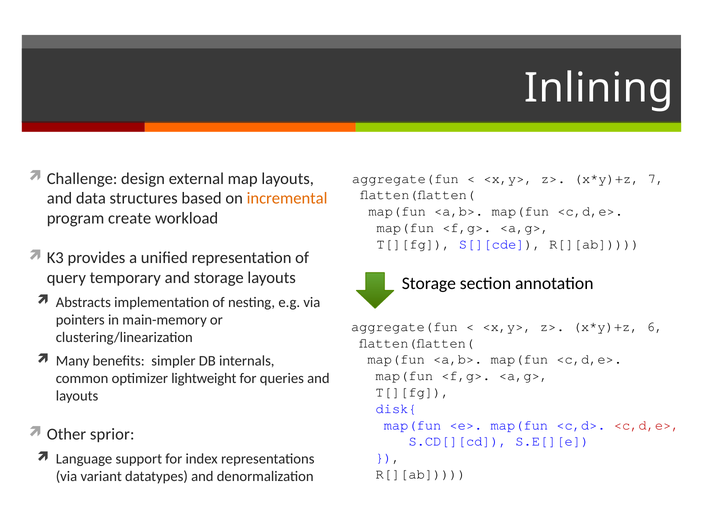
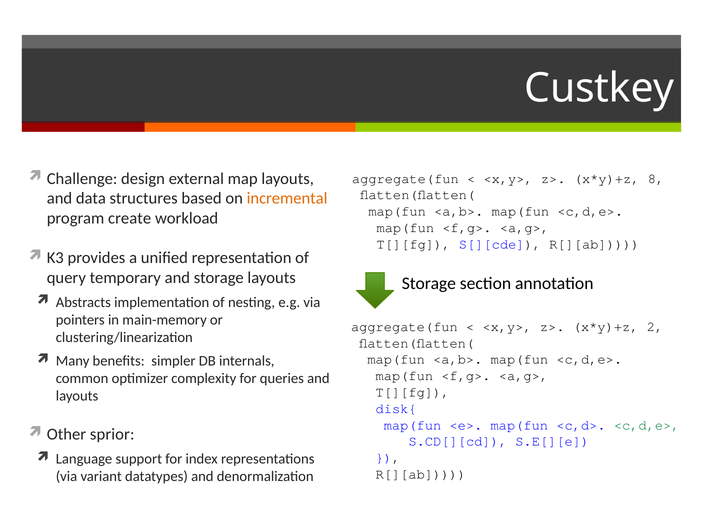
Inlining: Inlining -> Custkey (599, 89)
7: 7 -> 8 (656, 179)
6: 6 -> 2 (655, 327)
lightweight: lightweight -> complexity (204, 379)
<c,d,e> colour: red -> green (647, 425)
